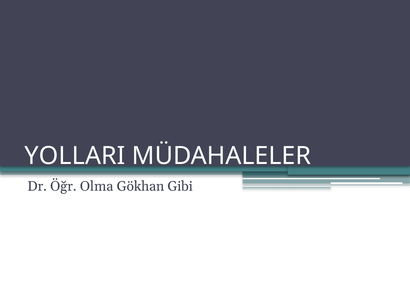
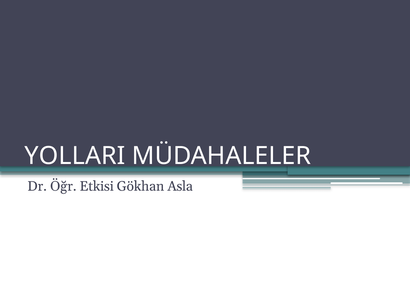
Olma: Olma -> Etkisi (97, 186)
Gibi: Gibi -> Asla (180, 186)
